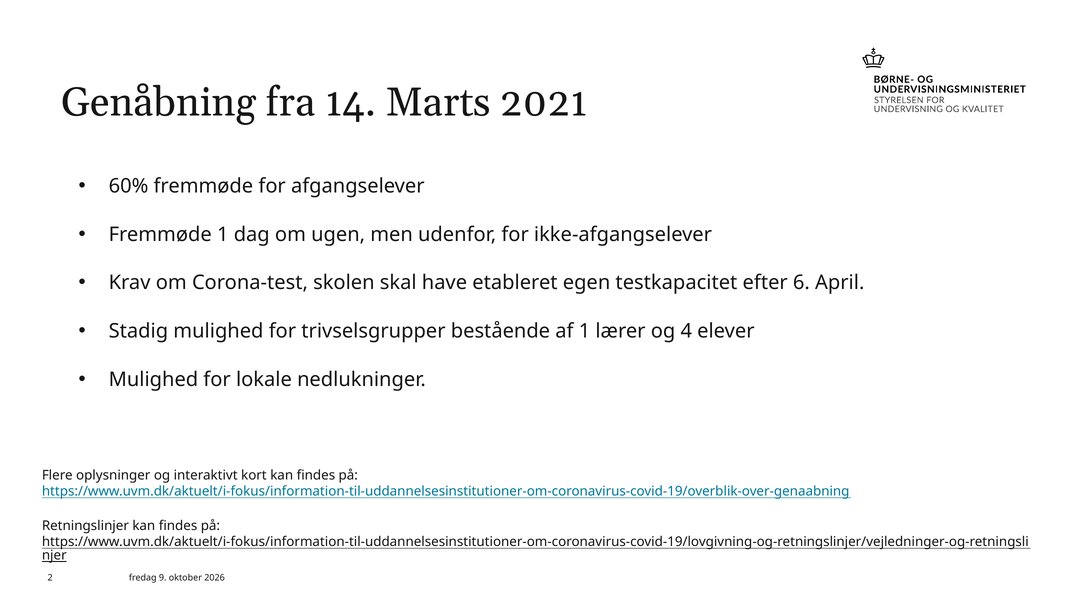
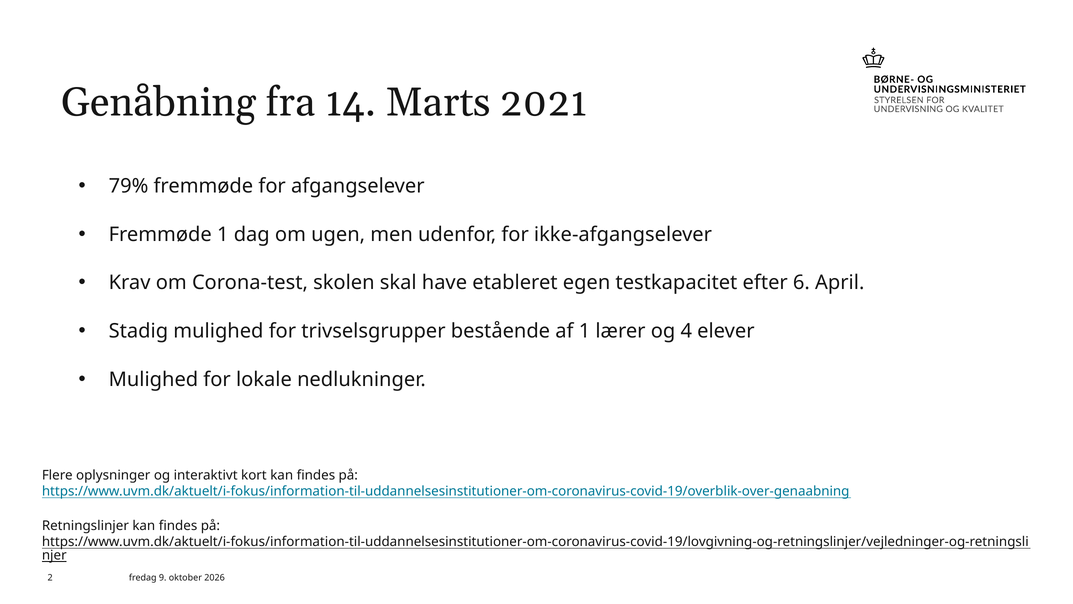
60%: 60% -> 79% (129, 186)
